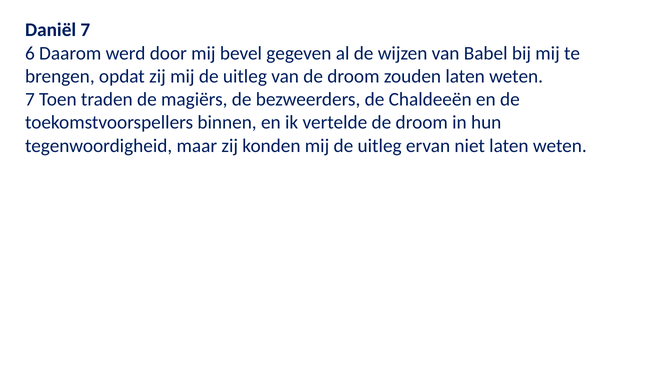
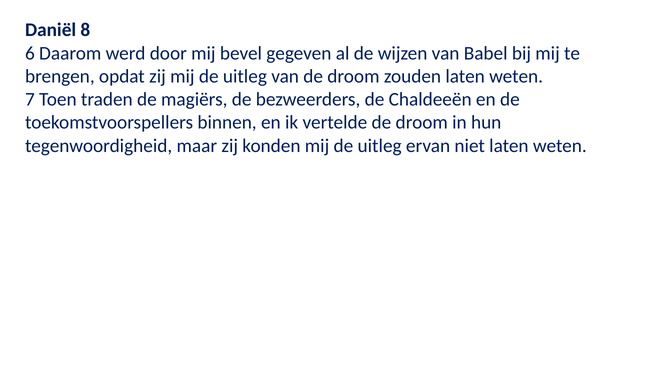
Daniël 7: 7 -> 8 (85, 30)
